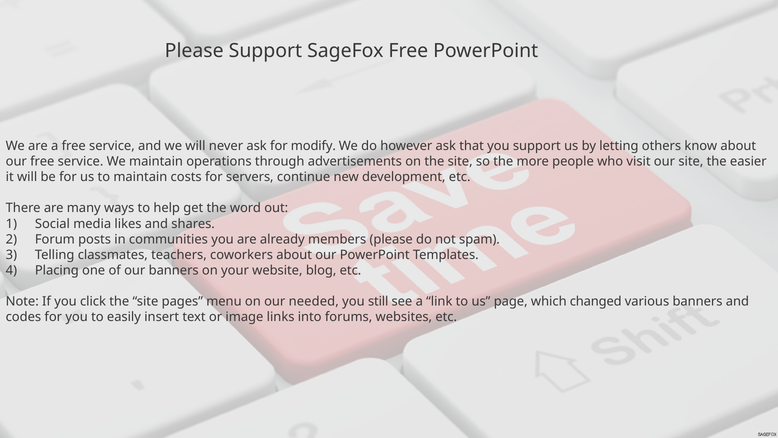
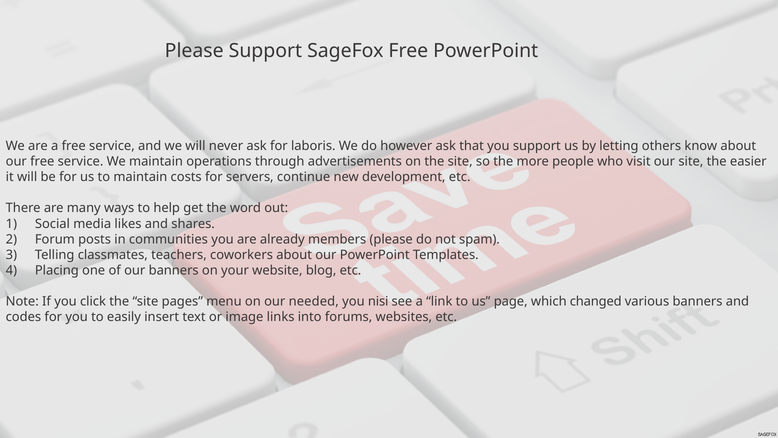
modify: modify -> laboris (313, 146)
still: still -> nisi (378, 301)
